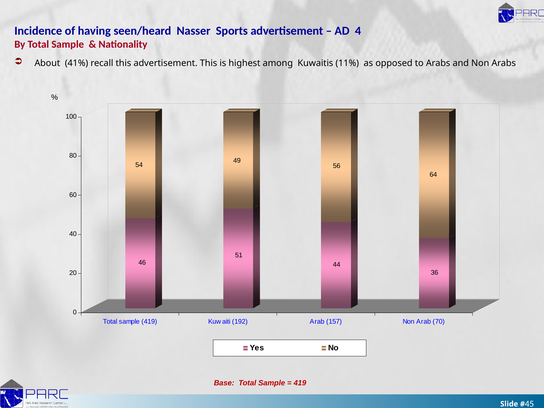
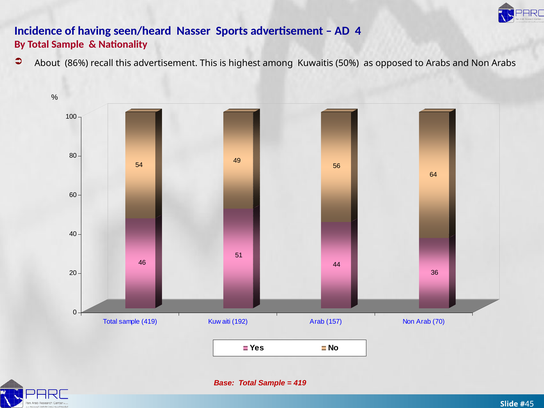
41%: 41% -> 86% (77, 63)
11%: 11% -> 50% (347, 63)
